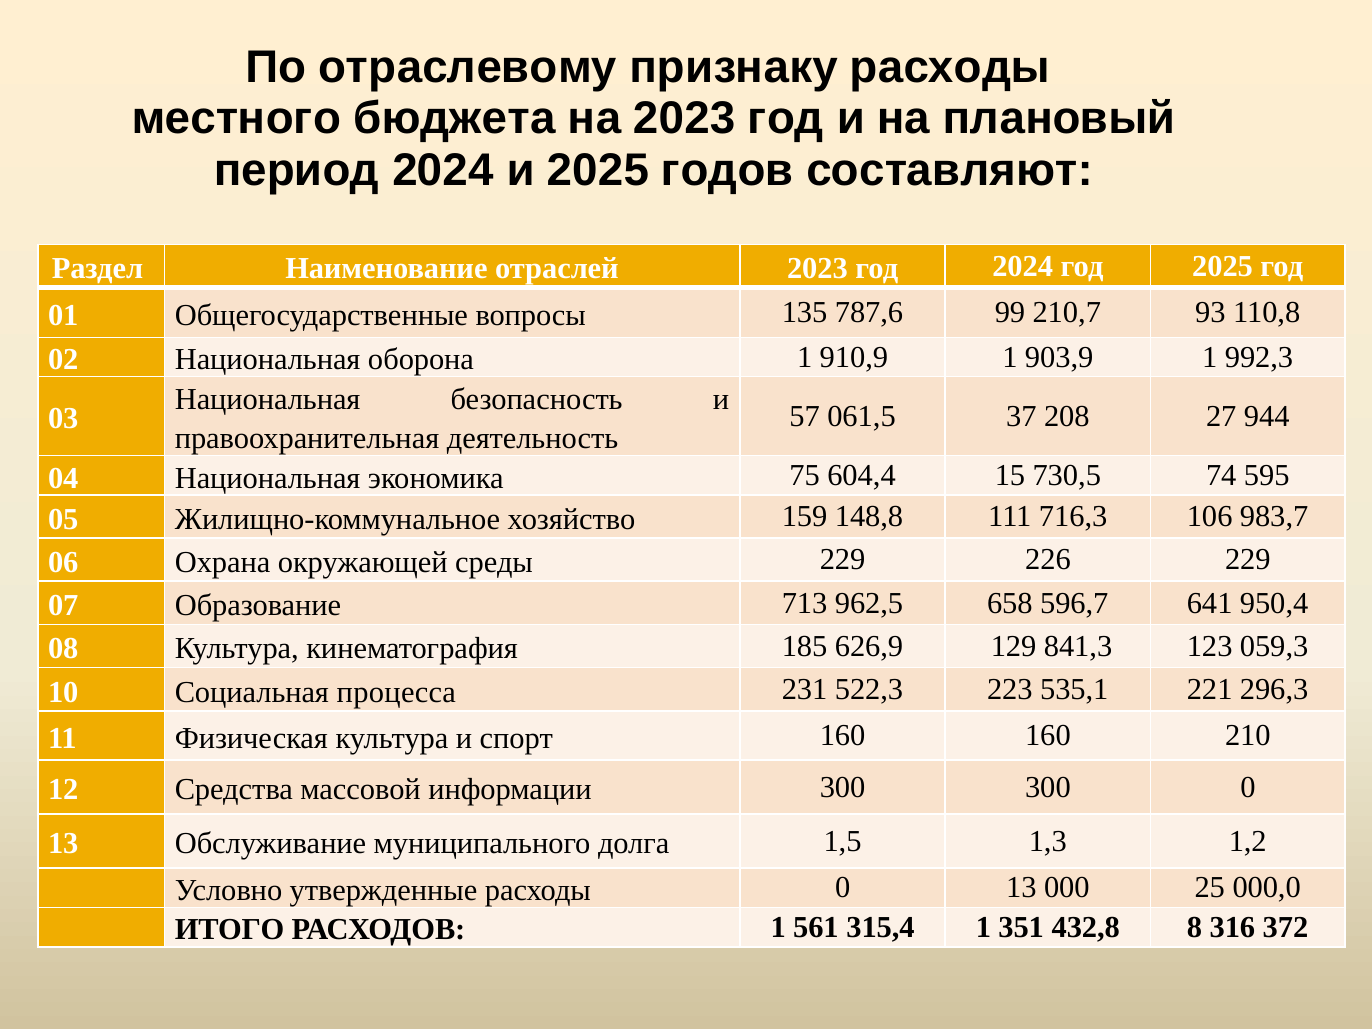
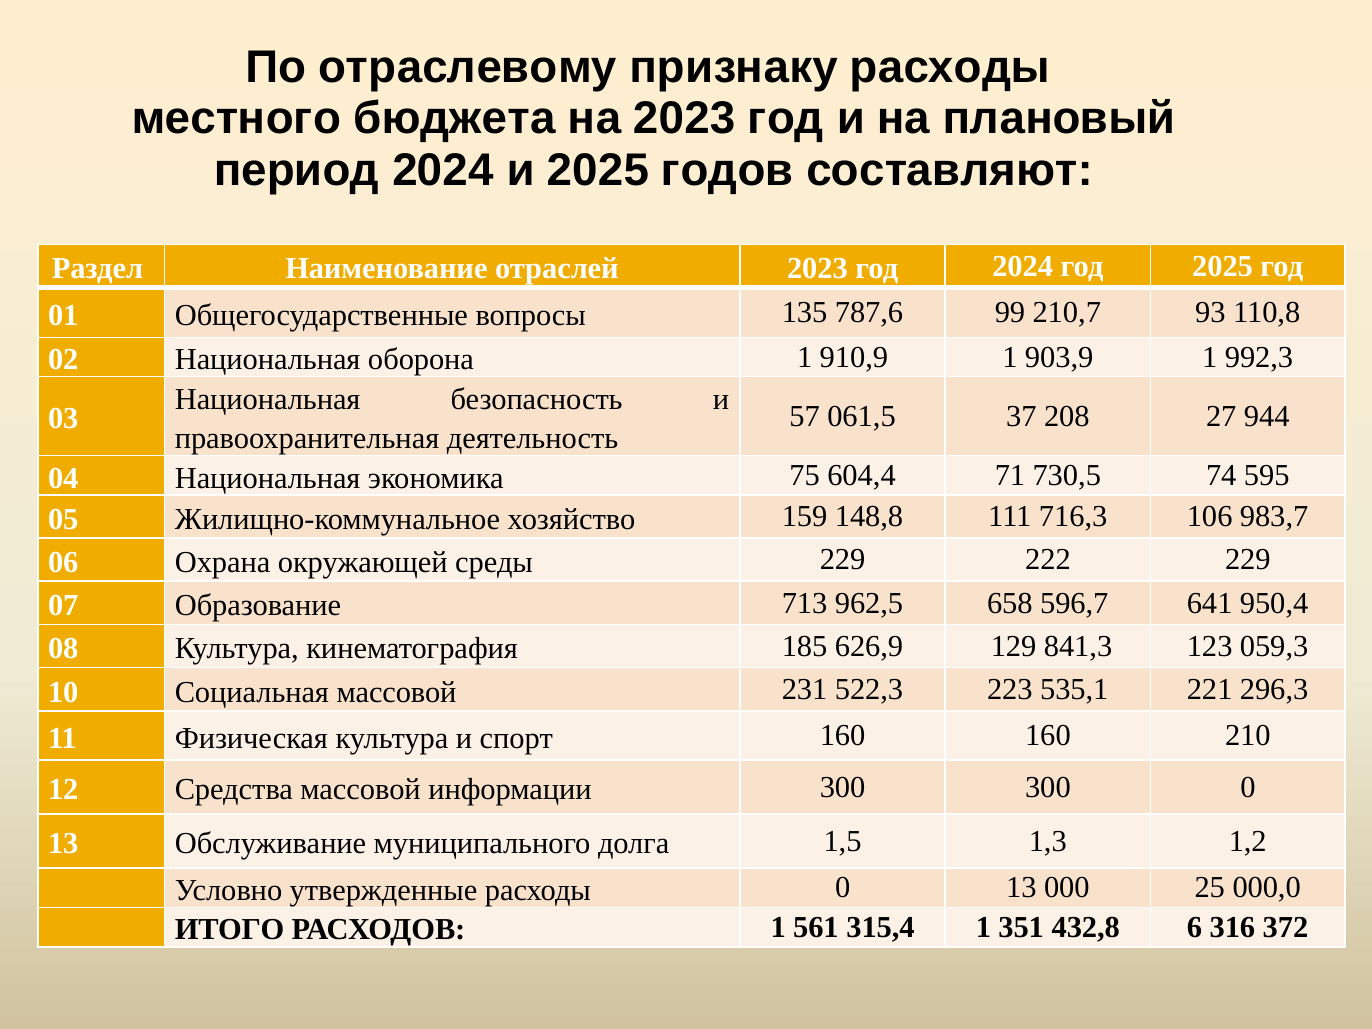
15: 15 -> 71 (1010, 475)
226: 226 -> 222 (1048, 560)
Социальная процесса: процесса -> массовой (397, 692)
8: 8 -> 6 (1195, 927)
